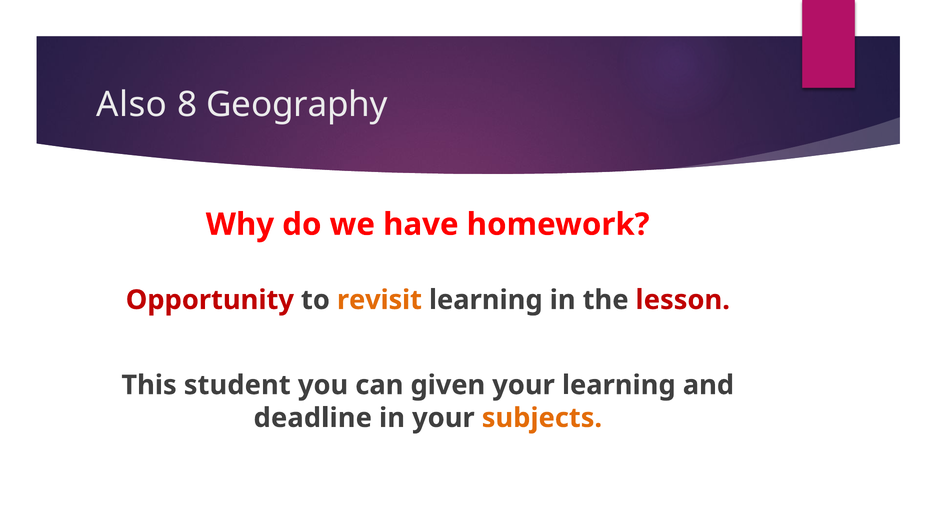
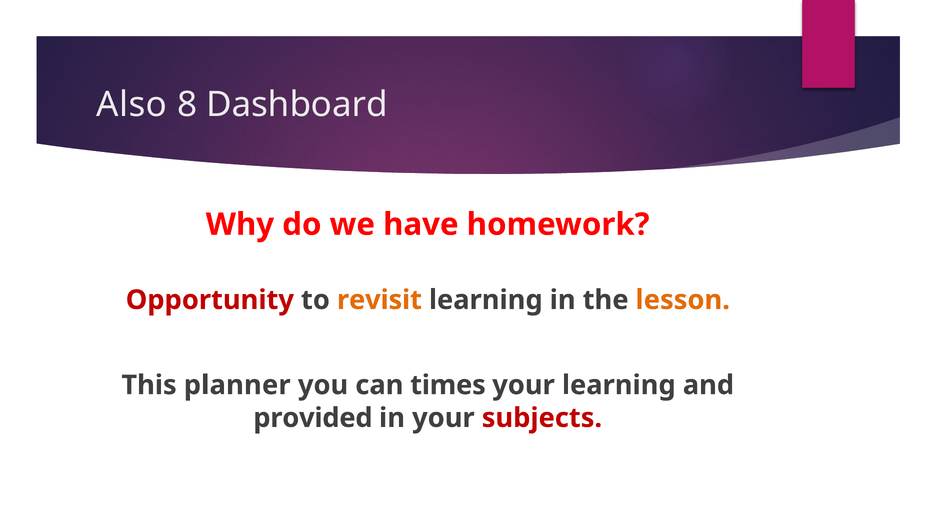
Geography: Geography -> Dashboard (297, 104)
lesson colour: red -> orange (683, 300)
student: student -> planner (237, 385)
given: given -> times (448, 385)
deadline: deadline -> provided (313, 418)
subjects colour: orange -> red (542, 418)
